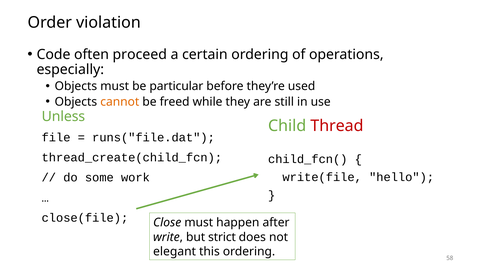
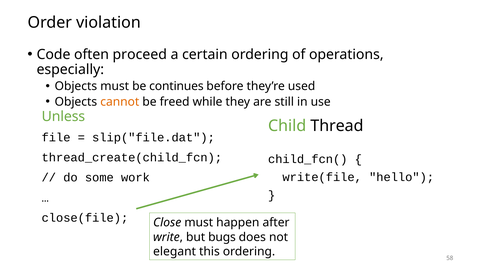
particular: particular -> continues (176, 86)
Thread colour: red -> black (337, 126)
runs("file.dat: runs("file.dat -> slip("file.dat (153, 137)
strict: strict -> bugs (222, 237)
